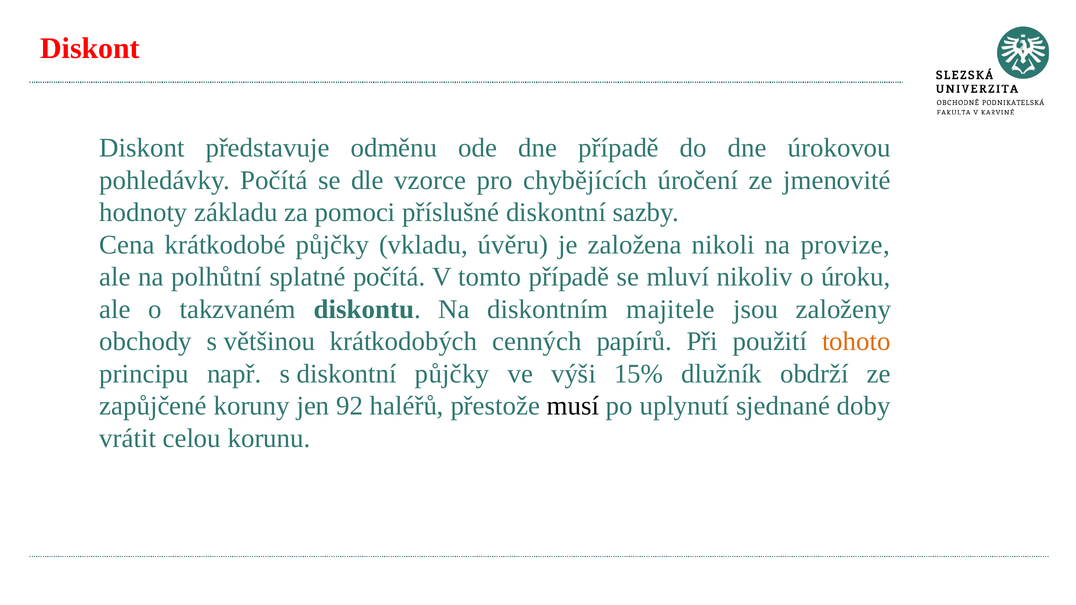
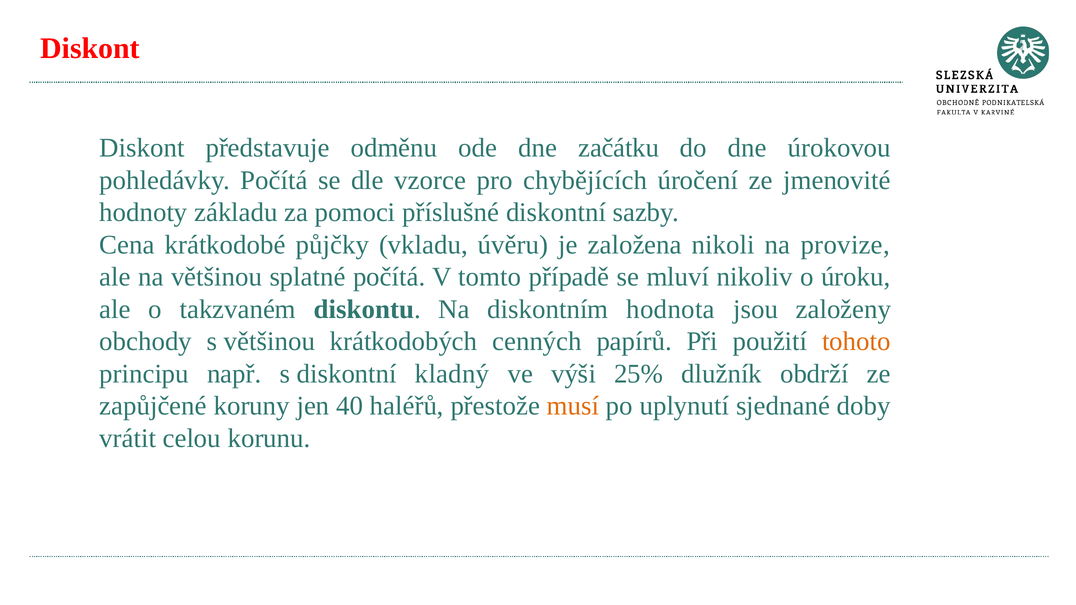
dne případě: případě -> začátku (619, 148)
na polhůtní: polhůtní -> většinou (216, 277)
majitele: majitele -> hodnota (671, 309)
diskontní půjčky: půjčky -> kladný (452, 374)
15%: 15% -> 25% (639, 374)
92: 92 -> 40 (350, 406)
musí colour: black -> orange (573, 406)
